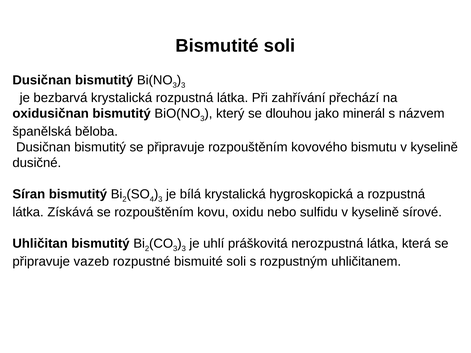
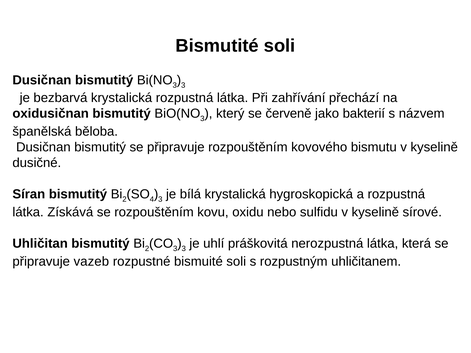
dlouhou: dlouhou -> červeně (289, 114)
minerál: minerál -> bakterií (364, 114)
